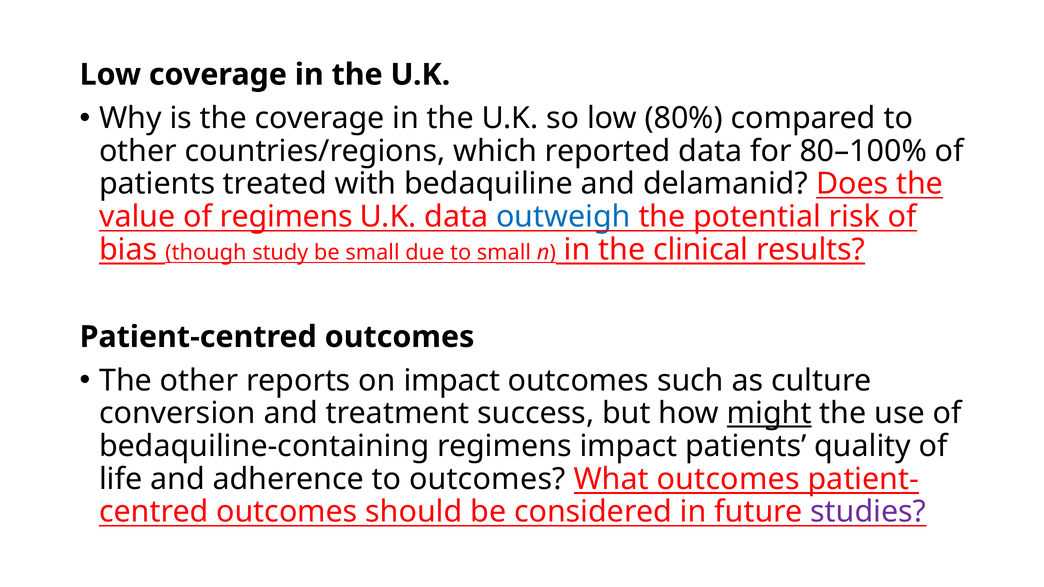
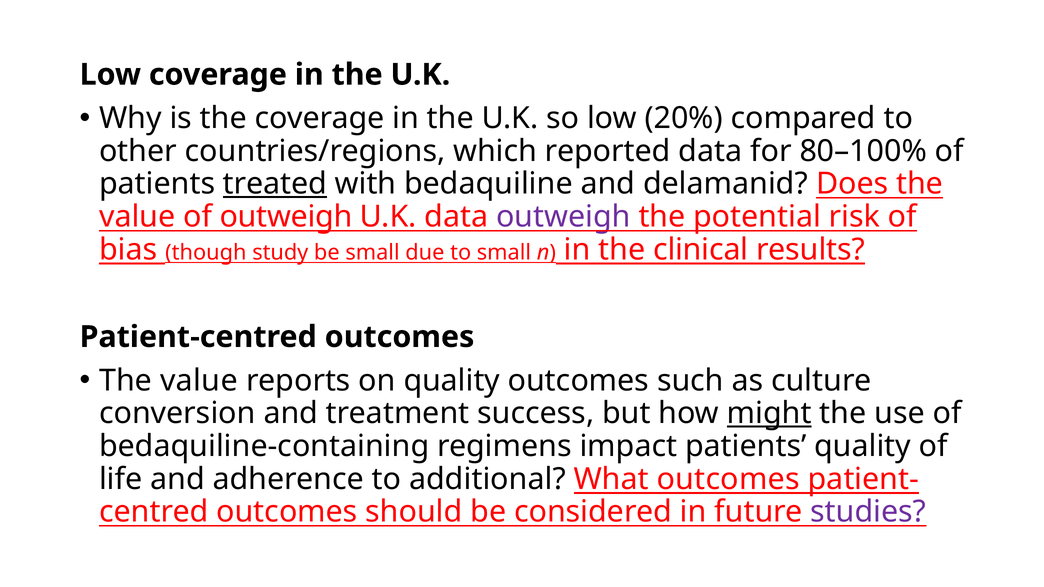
80%: 80% -> 20% (684, 118)
treated underline: none -> present (275, 184)
of regimens: regimens -> outweigh (286, 217)
outweigh colour: blue -> purple (563, 217)
other: other -> value (199, 381)
on impact: impact -> quality (452, 381)
to outcomes: outcomes -> additional (487, 479)
